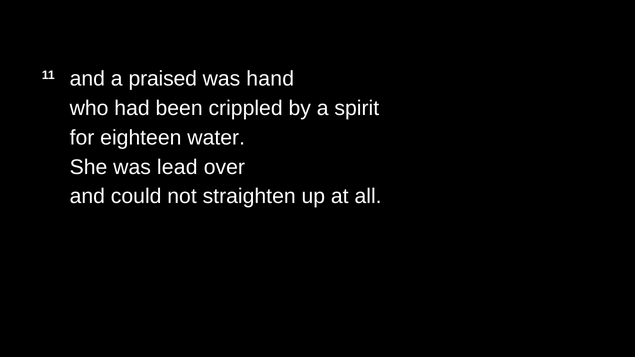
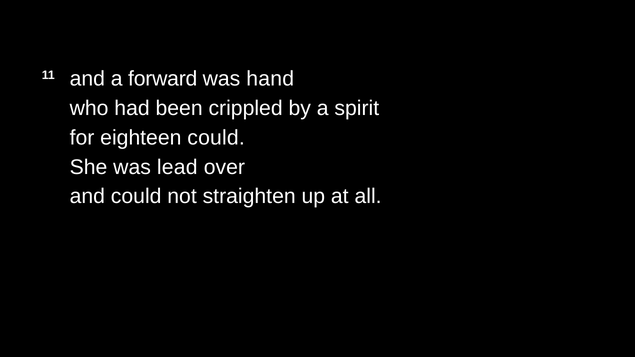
praised: praised -> forward (163, 79)
eighteen water: water -> could (216, 138)
